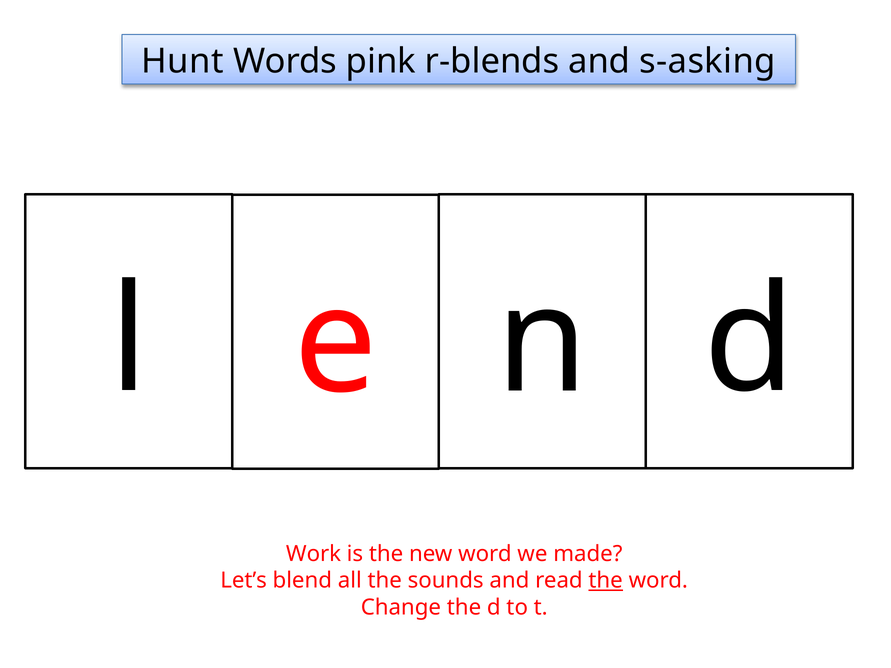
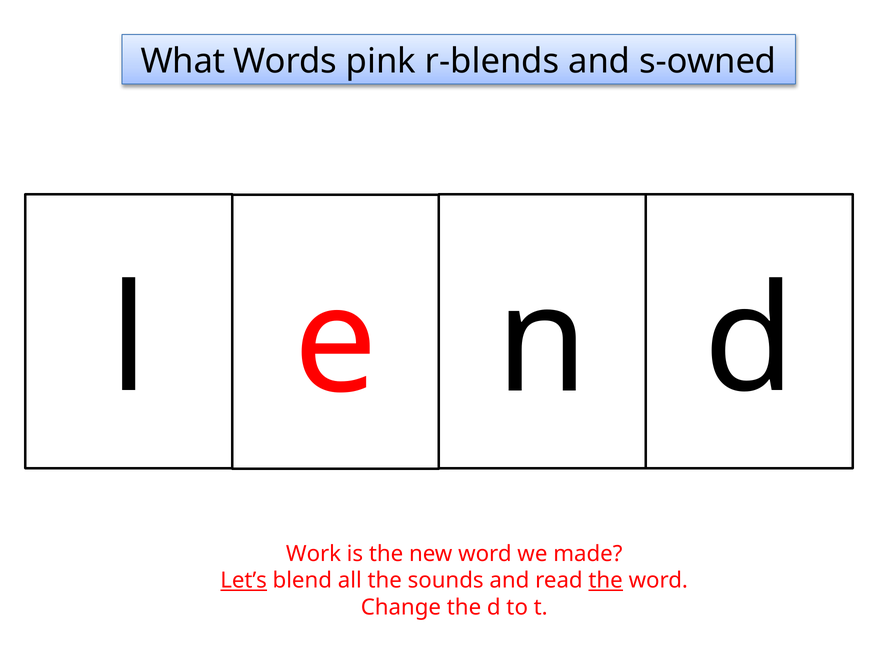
Hunt: Hunt -> What (183, 62)
s-asking: s-asking -> s-owned (708, 62)
Let’s underline: none -> present (244, 581)
